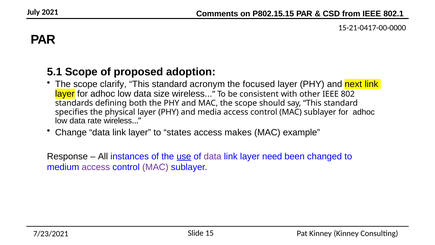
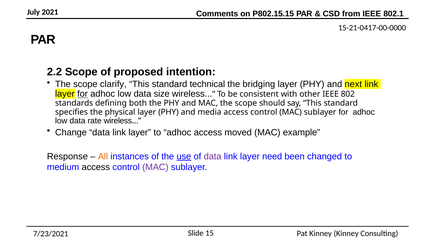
5.1: 5.1 -> 2.2 (55, 72)
adoption: adoption -> intention (191, 72)
acronym: acronym -> technical (207, 84)
focused: focused -> bridging (259, 84)
for underline: none -> present (83, 94)
to states: states -> adhoc (177, 132)
makes: makes -> moved (238, 132)
All colour: black -> orange (103, 156)
access colour: purple -> black (96, 167)
